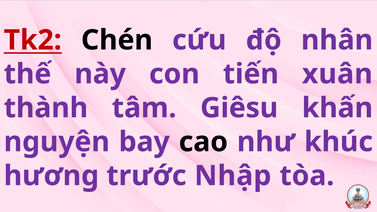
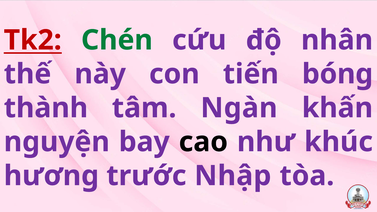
Chén colour: black -> green (117, 40)
xuân: xuân -> bóng (338, 74)
Giêsu: Giêsu -> Ngàn (239, 108)
